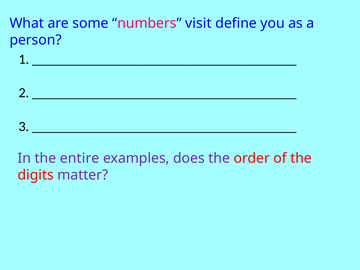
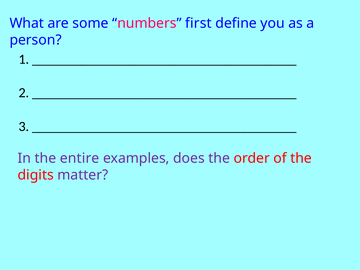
visit: visit -> first (198, 23)
